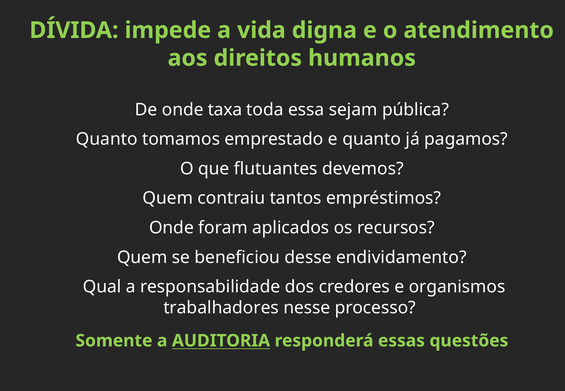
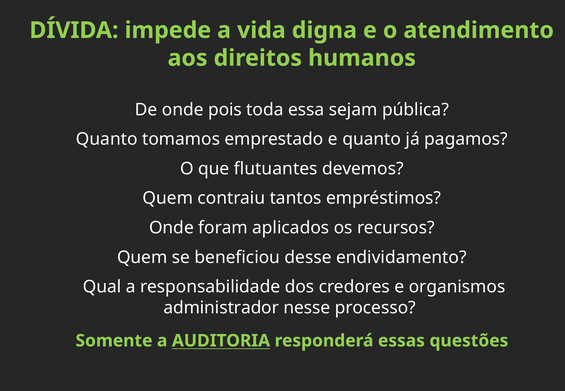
taxa: taxa -> pois (225, 110)
trabalhadores: trabalhadores -> administrador (221, 308)
